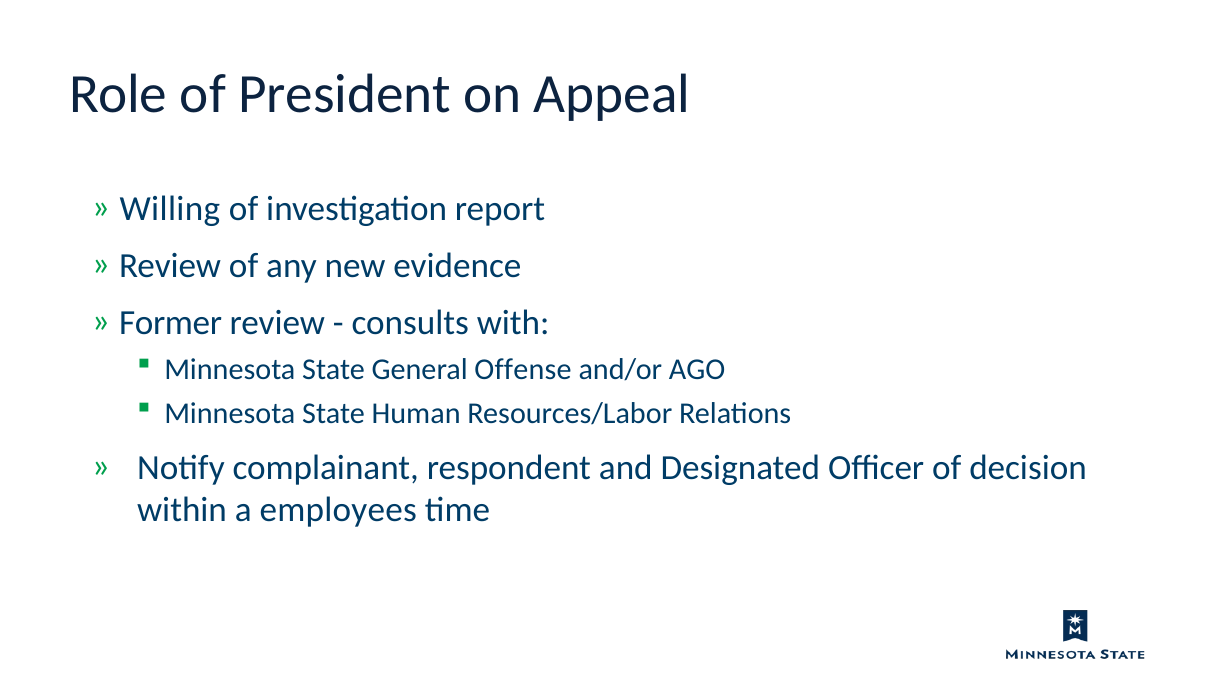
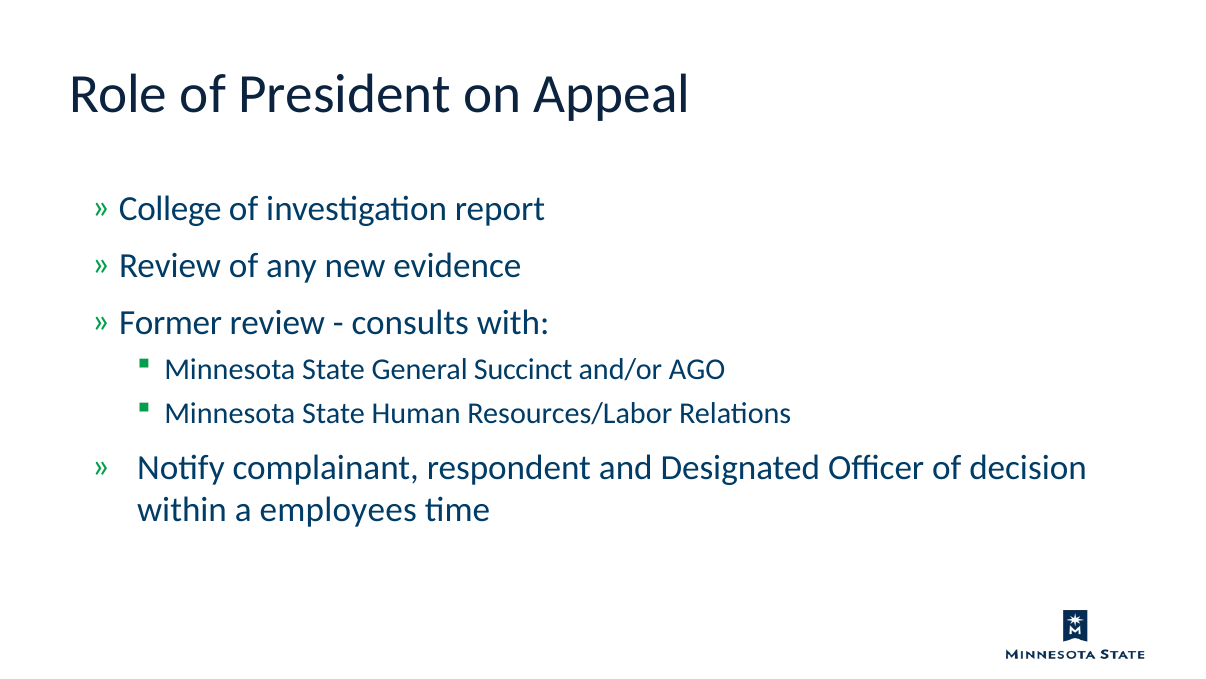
Willing: Willing -> College (170, 209)
Offense: Offense -> Succinct (523, 369)
